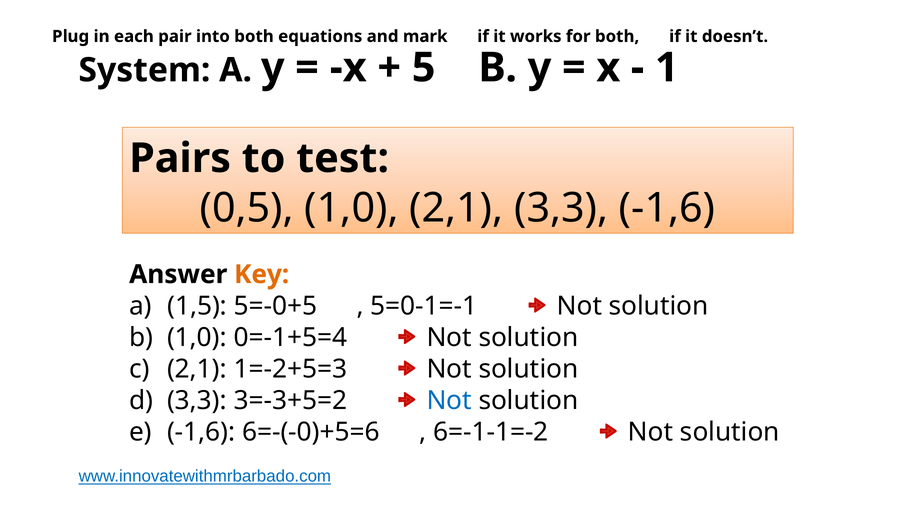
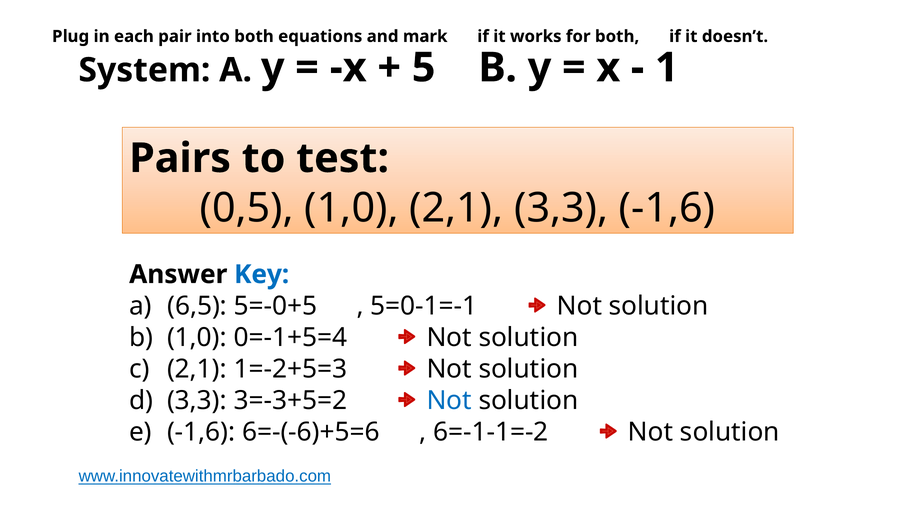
Key colour: orange -> blue (262, 274)
1,5: 1,5 -> 6,5 (197, 306)
6=-(-0)+5=6: 6=-(-0)+5=6 -> 6=-(-6)+5=6 (311, 432)
